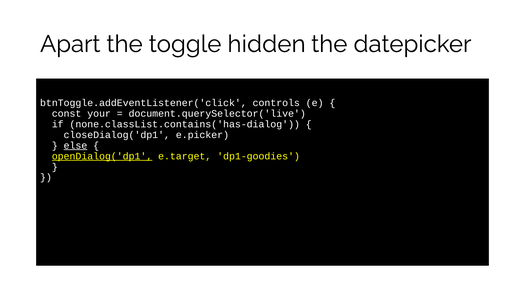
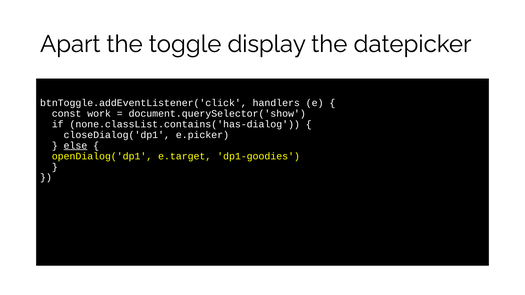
hidden: hidden -> display (267, 44)
controls: controls -> handlers (276, 103)
your: your -> work (99, 114)
document.querySelector('live: document.querySelector('live -> document.querySelector('show (217, 114)
openDialog('dp1 underline: present -> none (102, 156)
